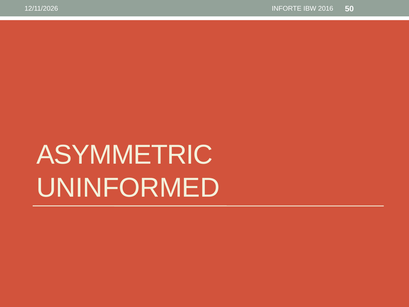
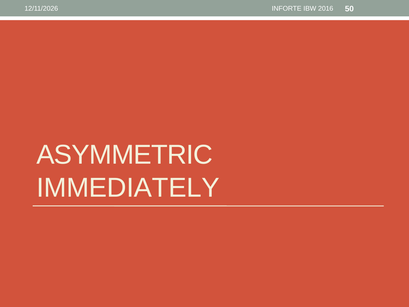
UNINFORMED: UNINFORMED -> IMMEDIATELY (128, 188)
